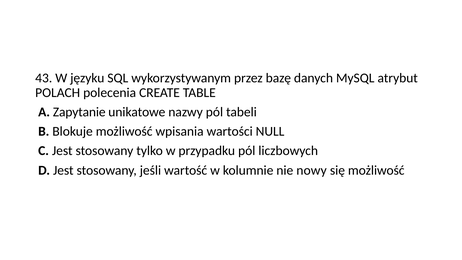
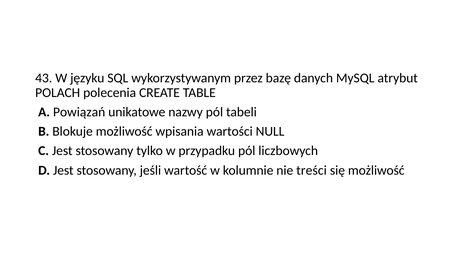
Zapytanie: Zapytanie -> Powiązań (79, 112)
nowy: nowy -> treści (312, 170)
